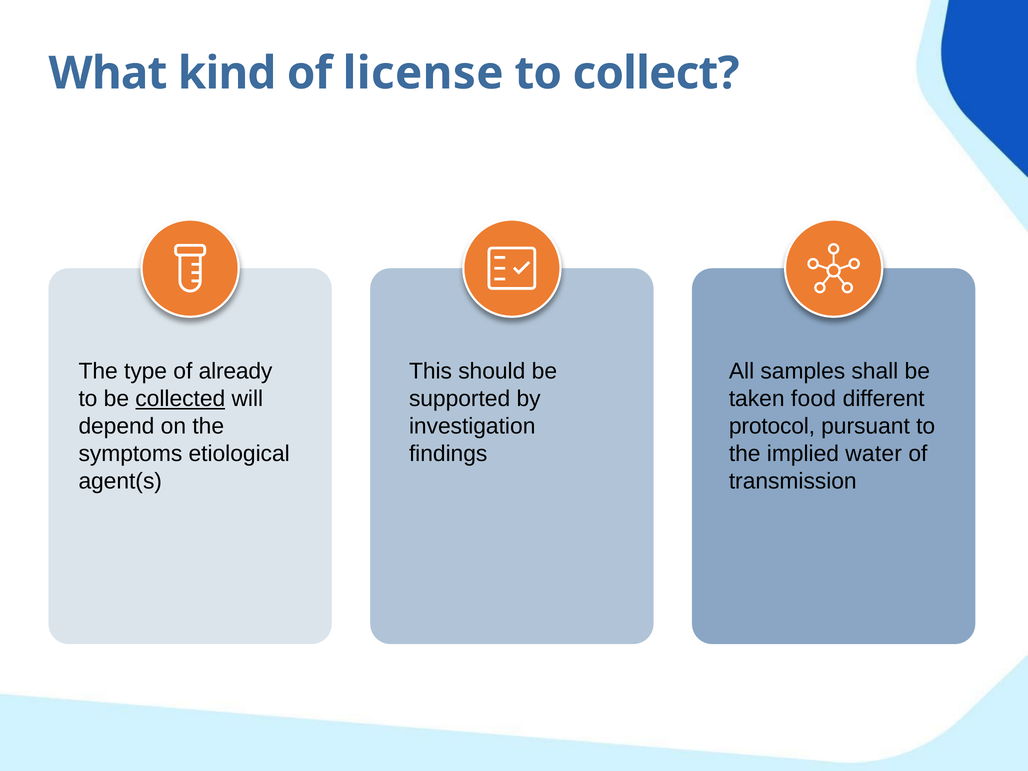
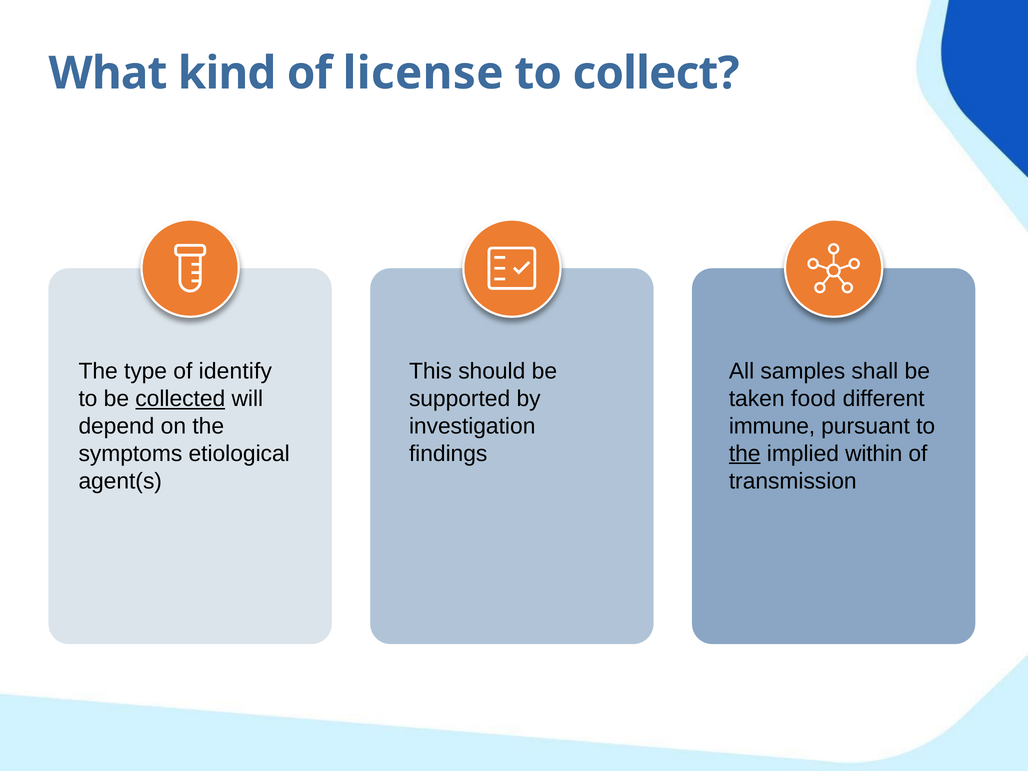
already: already -> identify (235, 371)
protocol: protocol -> immune (772, 426)
the underline: none -> present (745, 454)
water: water -> within (874, 454)
